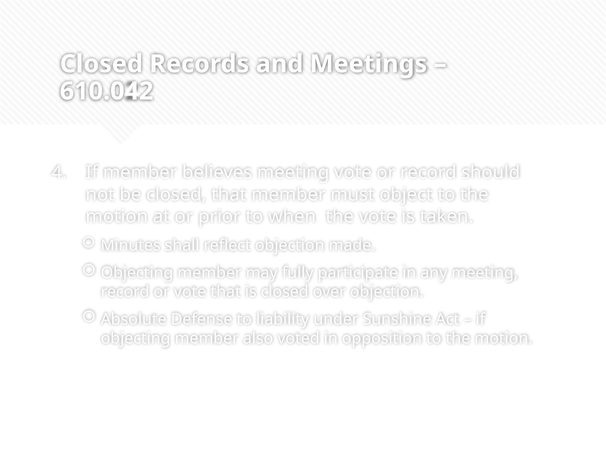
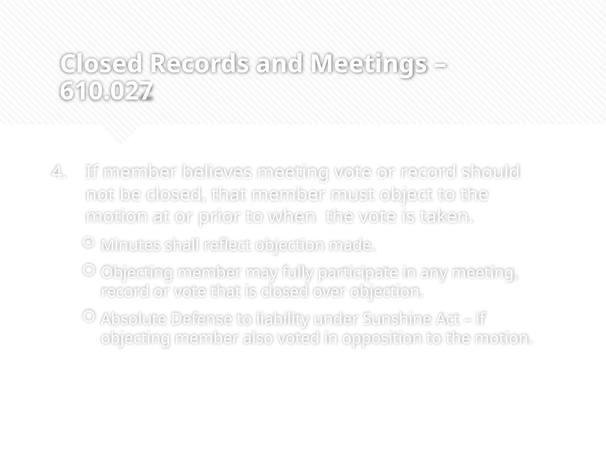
610.042: 610.042 -> 610.027 (107, 91)
